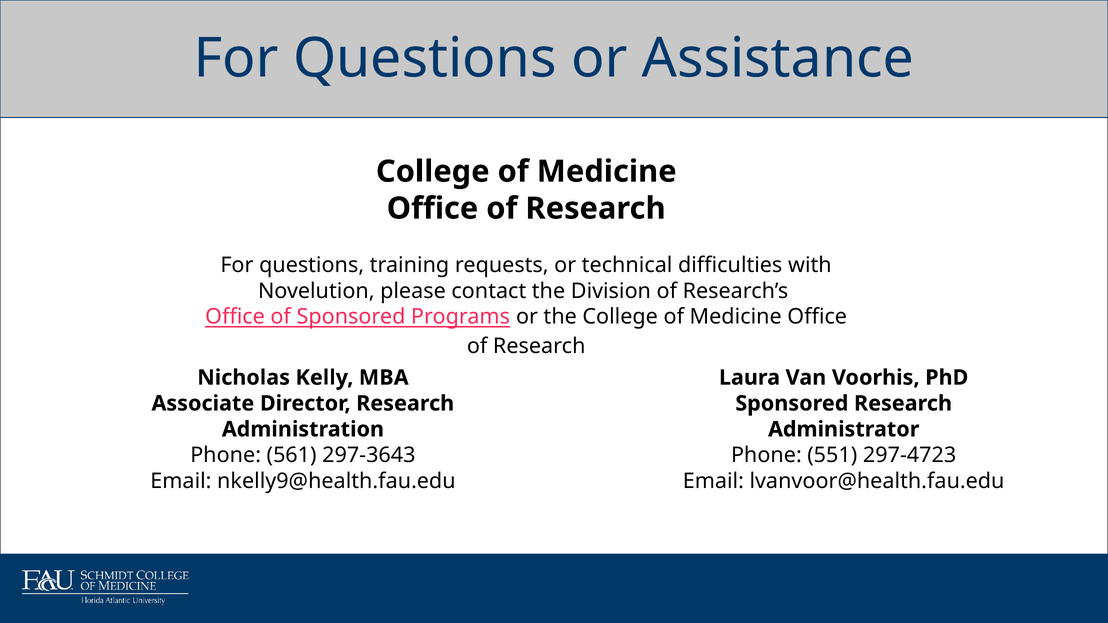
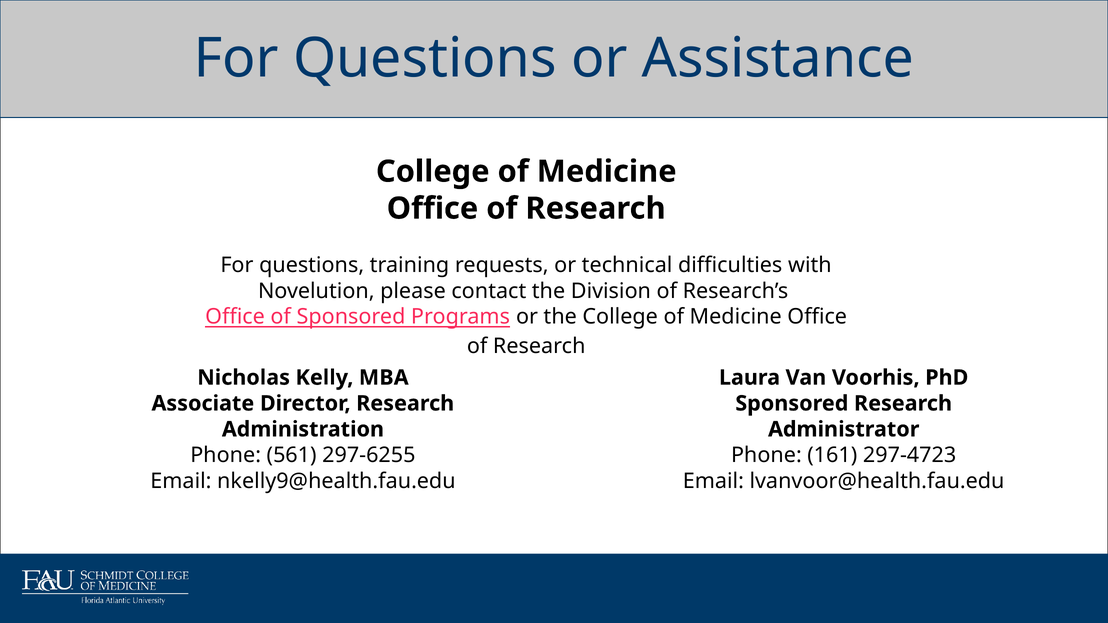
297-3643: 297-3643 -> 297-6255 (369, 455)
551: 551 -> 161 (832, 455)
